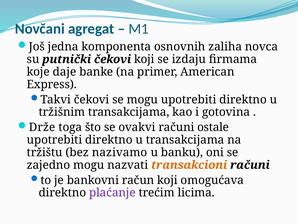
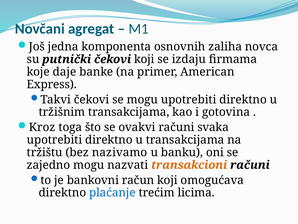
Drže: Drže -> Kroz (42, 127)
ostale: ostale -> svaka (213, 127)
plaćanje colour: purple -> blue (112, 192)
